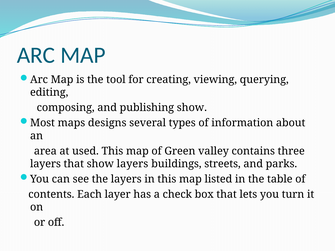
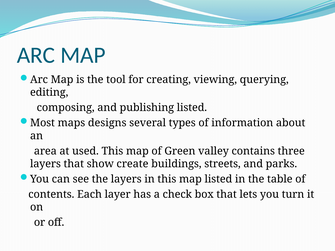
publishing show: show -> listed (192, 108)
show layers: layers -> create (132, 164)
